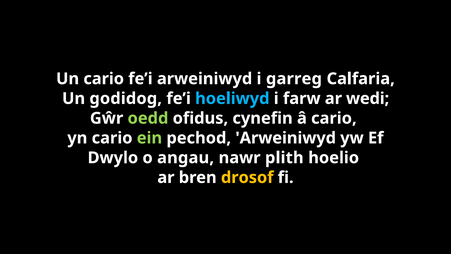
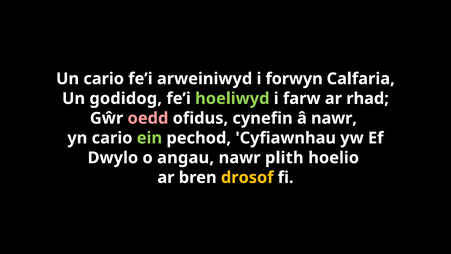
garreg: garreg -> forwyn (294, 79)
hoeliwyd colour: light blue -> light green (232, 98)
wedi: wedi -> rhad (368, 98)
oedd colour: light green -> pink (148, 118)
â cario: cario -> nawr (334, 118)
pechod Arweiniwyd: Arweiniwyd -> Cyfiawnhau (286, 138)
